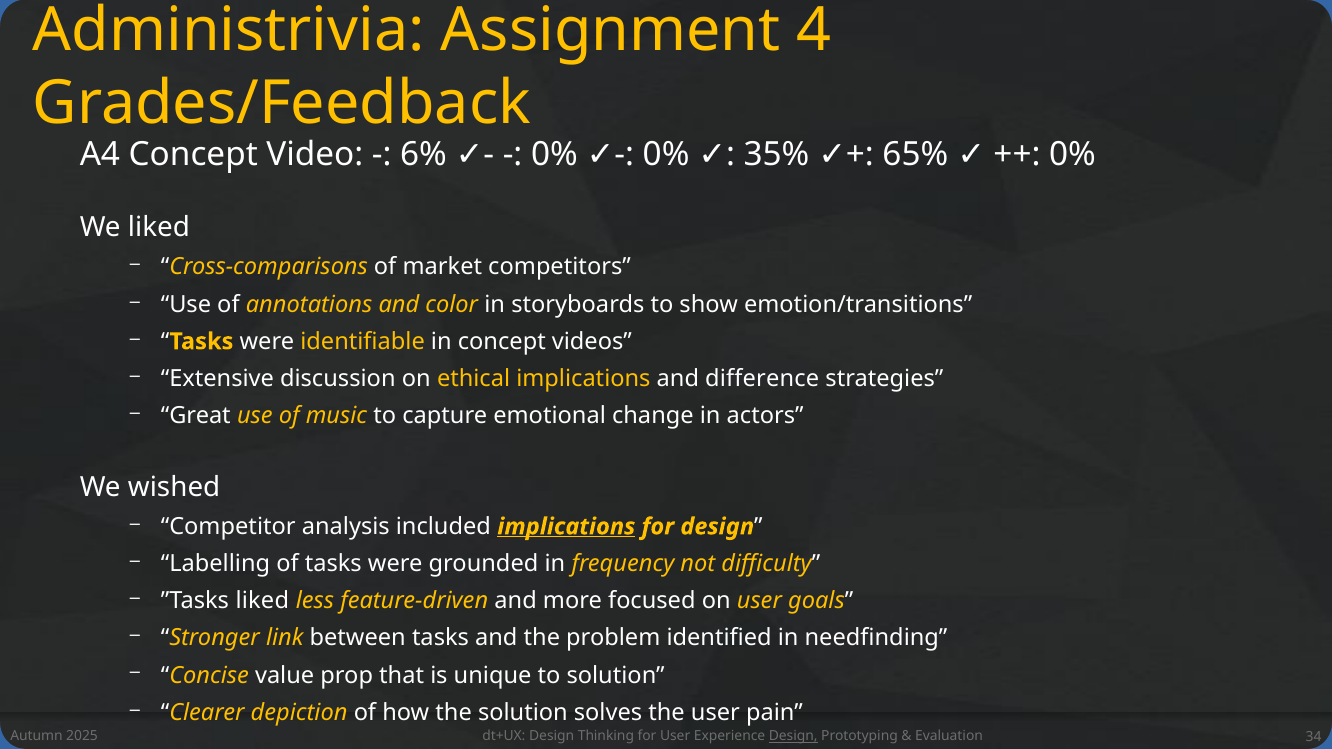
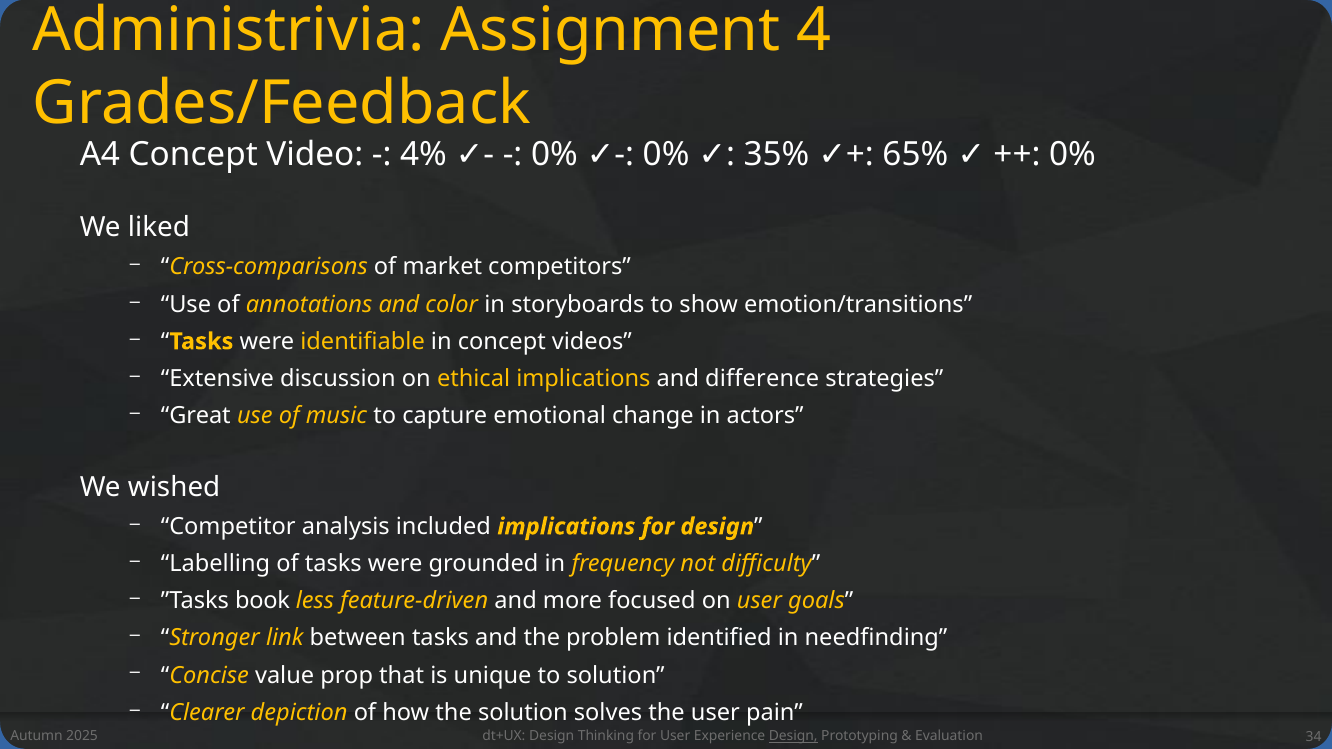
6%: 6% -> 4% (423, 155)
implications underline: present -> none (566, 527)
”Tasks liked: liked -> book (263, 601)
